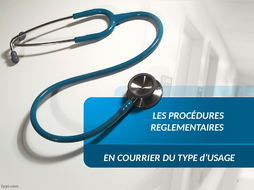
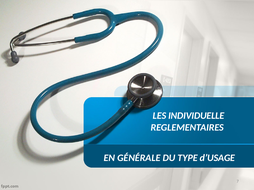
PROCÉDURES: PROCÉDURES -> INDIVIDUELLE (196, 116)
COURRIER: COURRIER -> GÉNÉRALE (139, 158)
